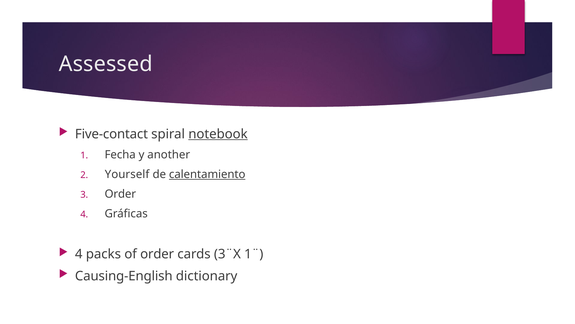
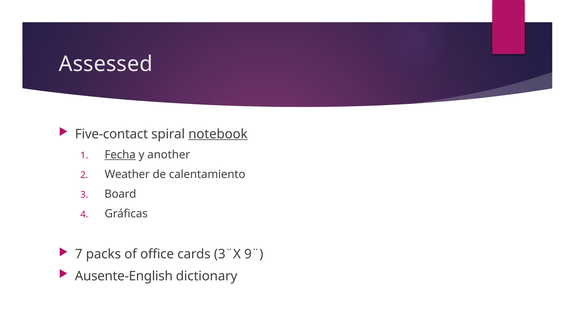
Fecha underline: none -> present (120, 154)
Yourself: Yourself -> Weather (127, 174)
calentamiento underline: present -> none (207, 174)
Order: Order -> Board (120, 194)
4: 4 -> 7 (79, 254)
of order: order -> office (157, 254)
1¨: 1¨ -> 9¨ (254, 254)
Causing-English: Causing-English -> Ausente-English (124, 276)
